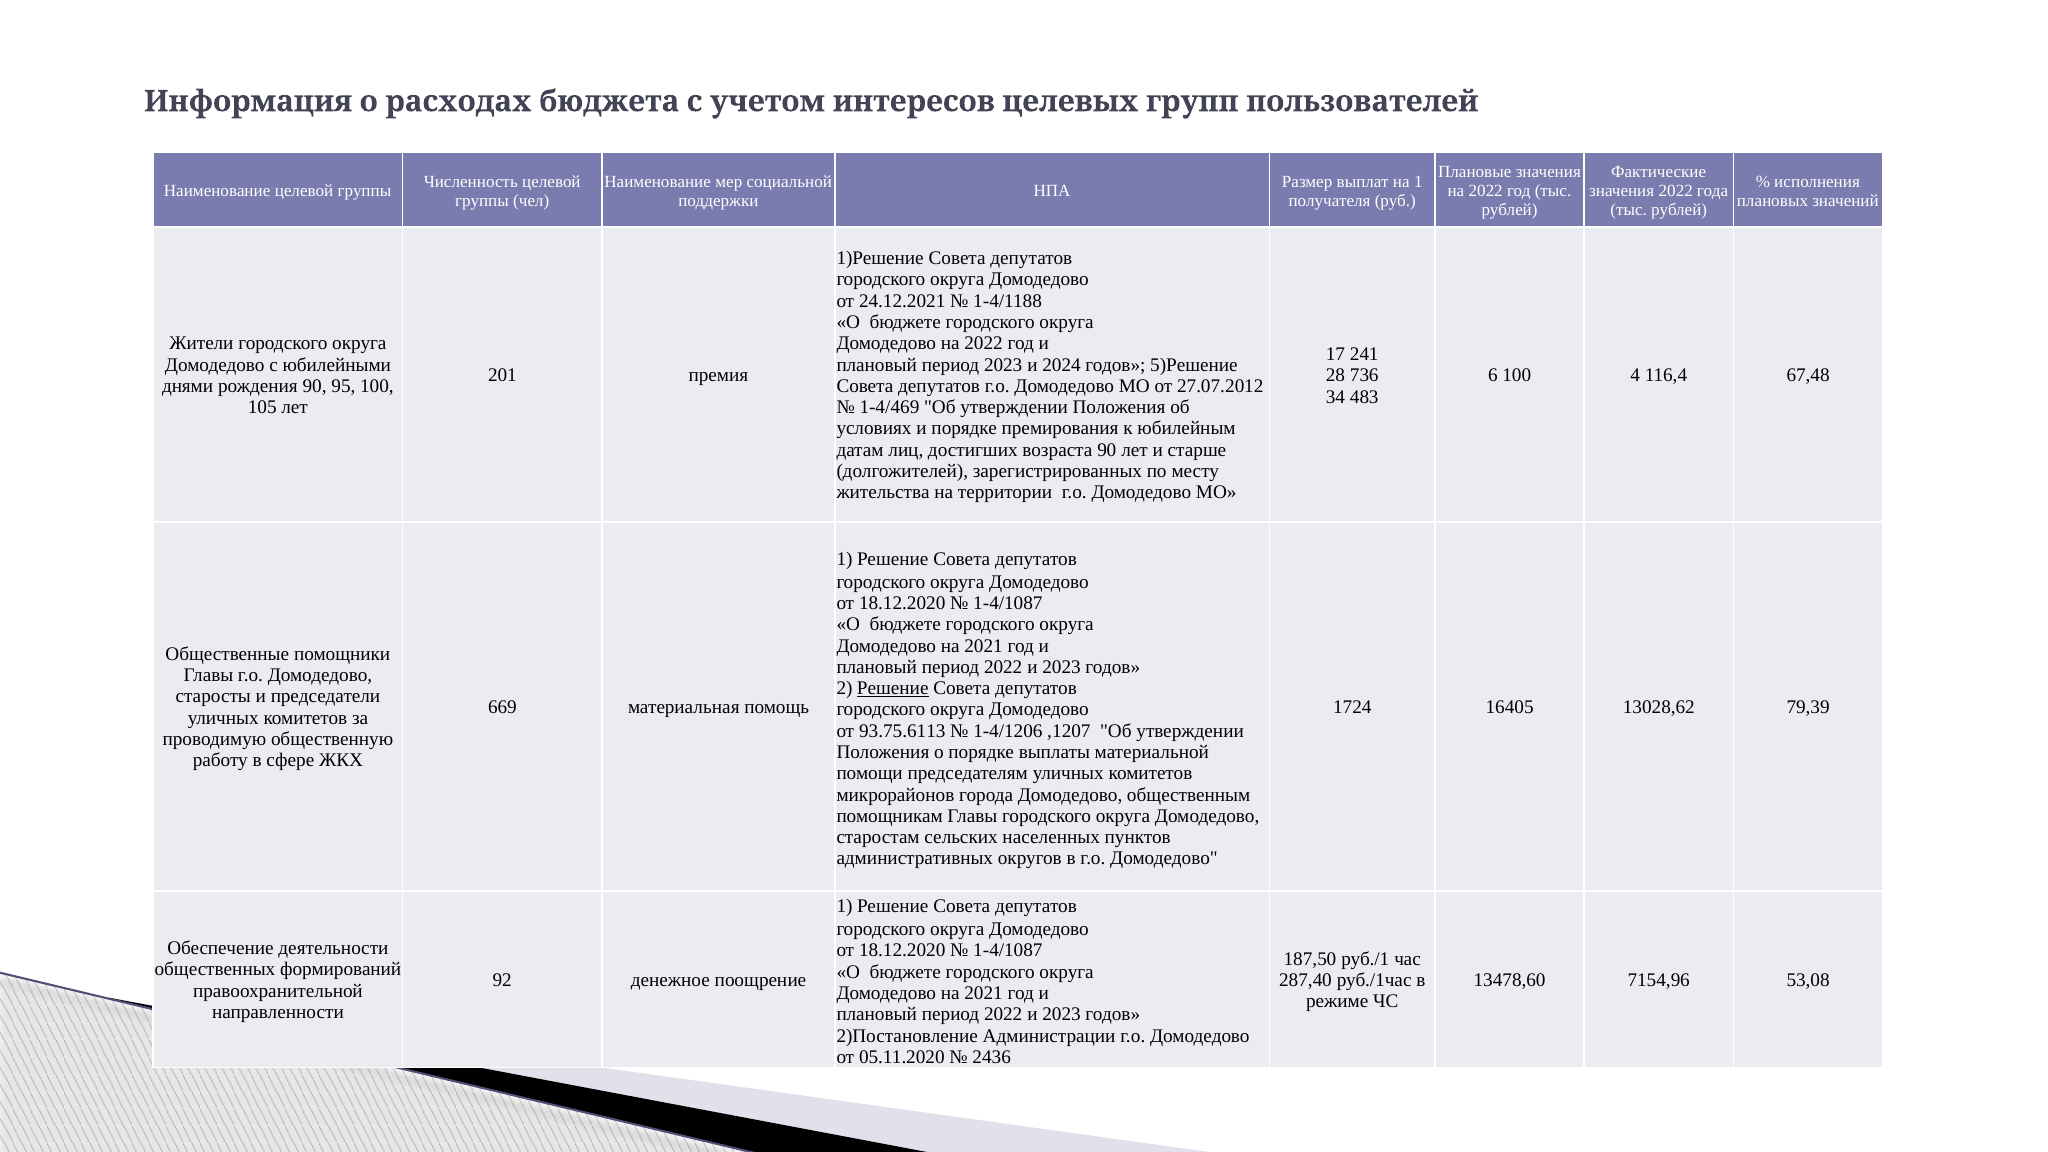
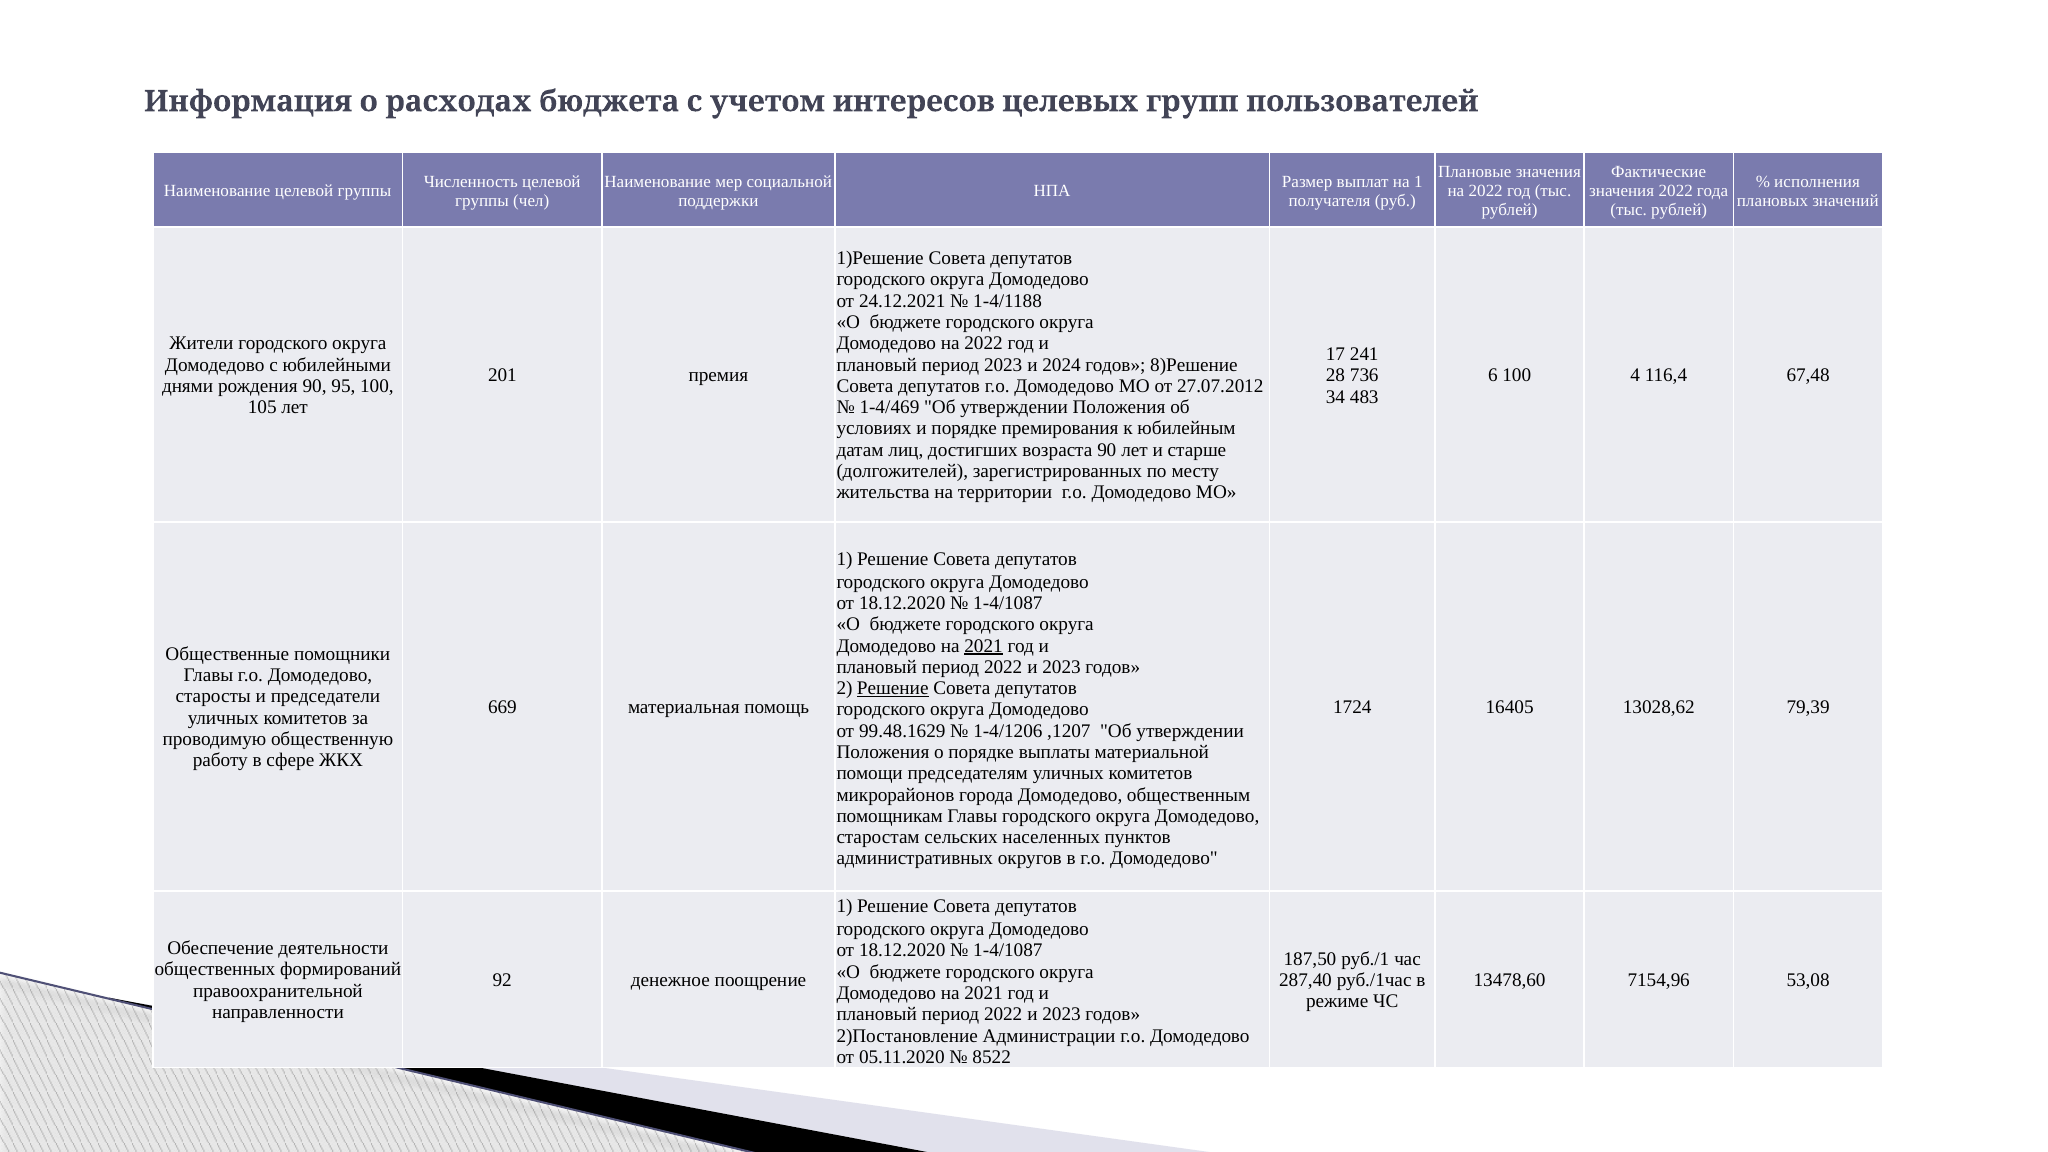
5)Решение: 5)Решение -> 8)Решение (1194, 365)
2021 underline: none -> present (984, 646)
93.75.6113: 93.75.6113 -> 99.48.1629 (902, 731)
2436: 2436 -> 8522 (992, 1057)
